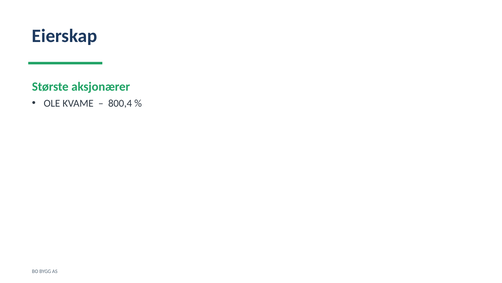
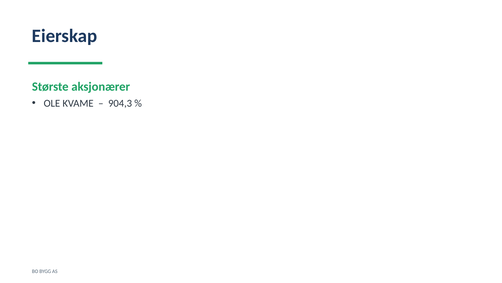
800,4: 800,4 -> 904,3 (120, 103)
